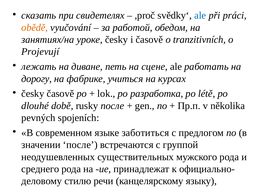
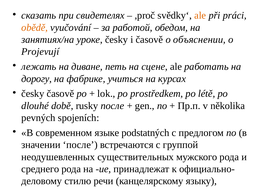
ale colour: blue -> orange (200, 15)
tranzitivních: tranzitivních -> объяснении (199, 40)
разработка: разработка -> prostředkem (157, 94)
заботиться: заботиться -> podstatných (145, 133)
